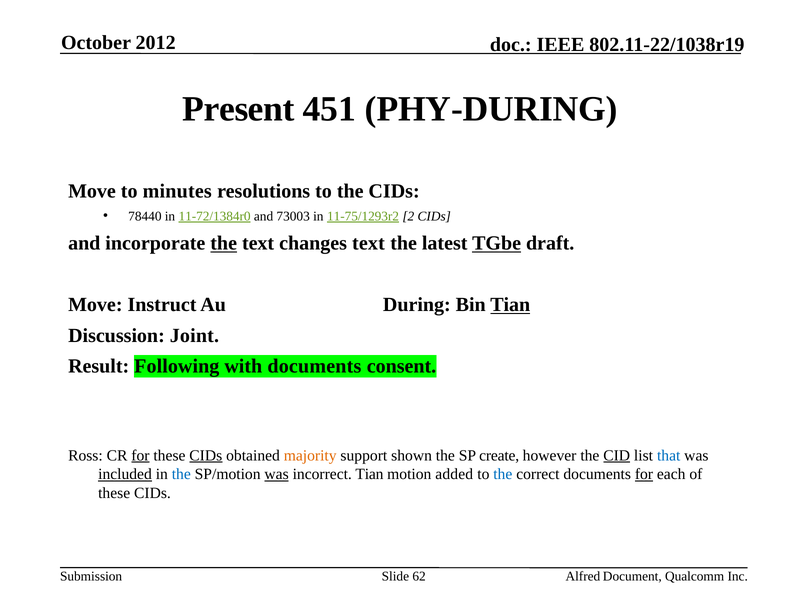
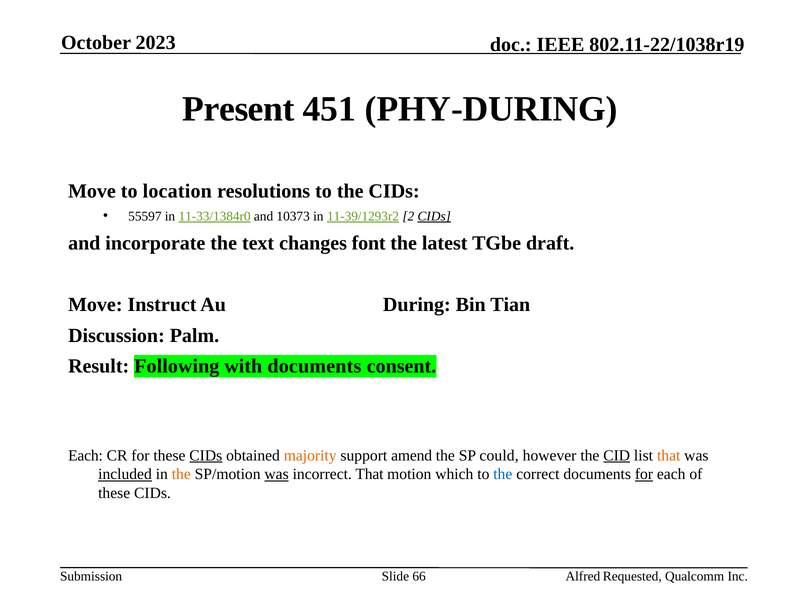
2012: 2012 -> 2023 (156, 42)
minutes: minutes -> location (177, 191)
78440: 78440 -> 55597 (145, 216)
11-72/1384r0: 11-72/1384r0 -> 11-33/1384r0 (215, 216)
73003: 73003 -> 10373 (293, 216)
11-75/1293r2: 11-75/1293r2 -> 11-39/1293r2 (363, 216)
CIDs underline: none -> present (434, 216)
the underline: present -> none (224, 243)
changes text: text -> font (369, 243)
TGbe underline: present -> none (497, 243)
Tian underline: present -> none (510, 305)
Joint: Joint -> Palm (194, 335)
Ross: Ross -> Each (86, 455)
for underline: present -> none (140, 455)
shown: shown -> amend (412, 455)
create: create -> could (499, 455)
that colour: blue -> orange (669, 455)
the colour: blue -> orange (181, 474)
incorrect Tian: Tian -> That (369, 474)
added: added -> which (454, 474)
62: 62 -> 66 (419, 576)
Document: Document -> Requested (632, 576)
